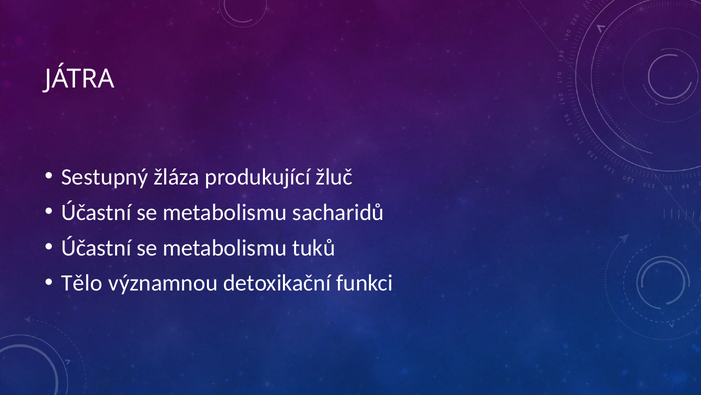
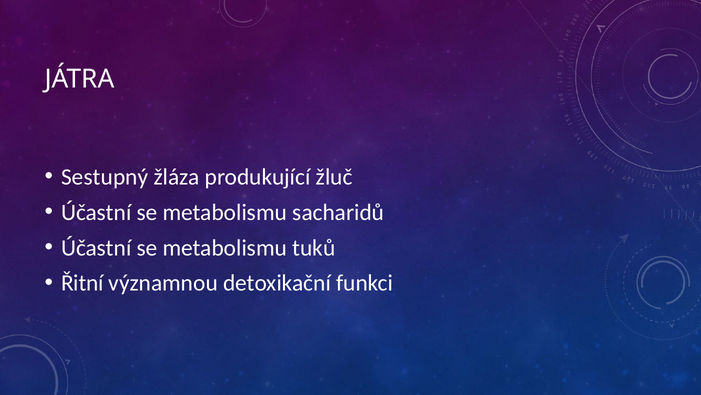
Tělo: Tělo -> Řitní (82, 283)
